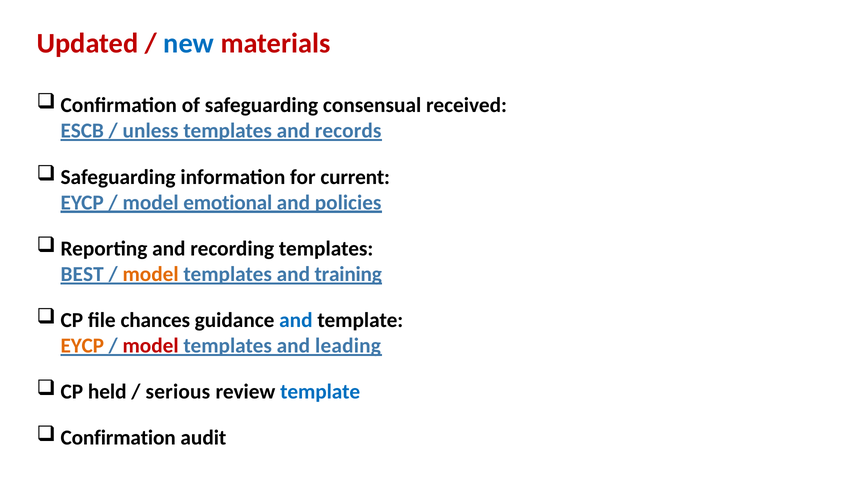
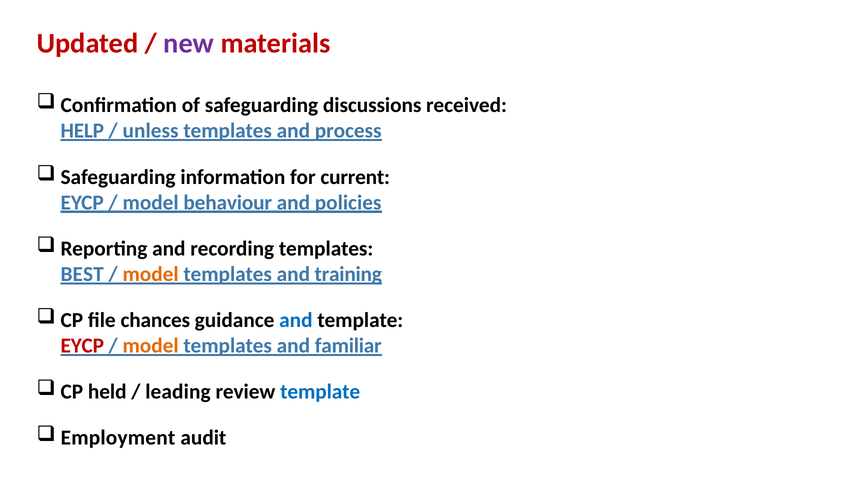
new colour: blue -> purple (189, 44)
consensual: consensual -> discussions (372, 105)
ESCB: ESCB -> HELP (82, 131)
records: records -> process (348, 131)
emotional: emotional -> behaviour (228, 203)
EYCP colour: orange -> red (82, 346)
model colour: red -> orange (151, 346)
leading: leading -> familiar (348, 346)
serious: serious -> leading (178, 392)
Confirmation: Confirmation -> Employment (118, 438)
